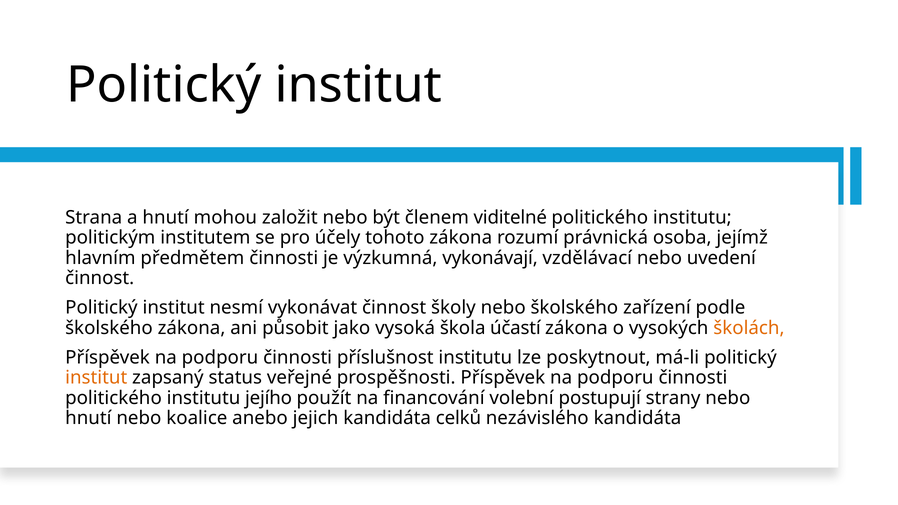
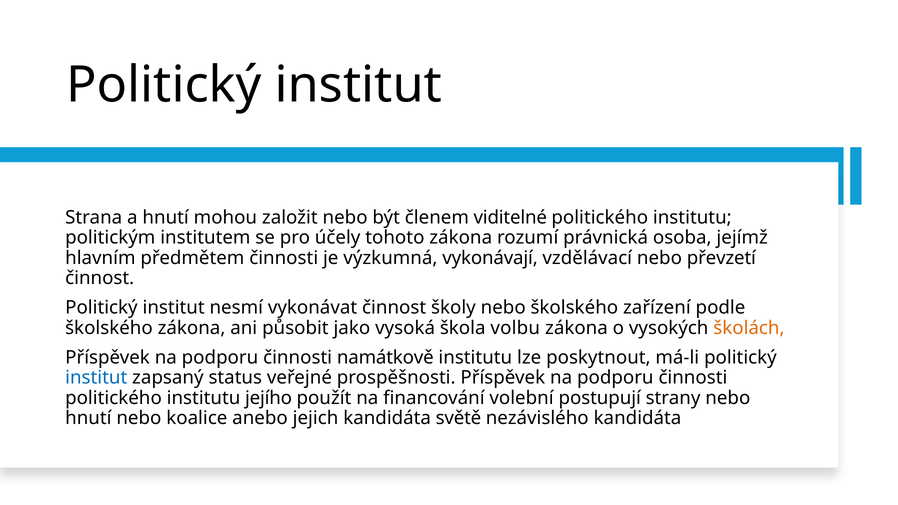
uvedení: uvedení -> převzetí (721, 258)
účastí: účastí -> volbu (515, 328)
příslušnost: příslušnost -> namátkově (385, 358)
institut colour: orange -> blue (96, 378)
celků: celků -> světě (458, 418)
